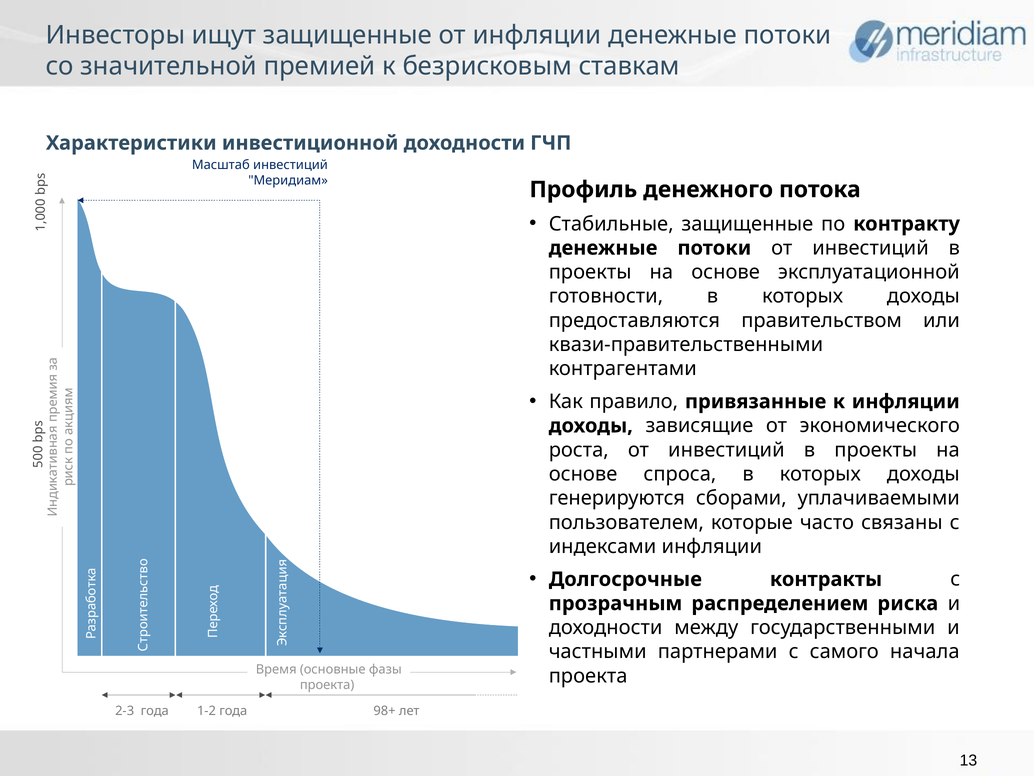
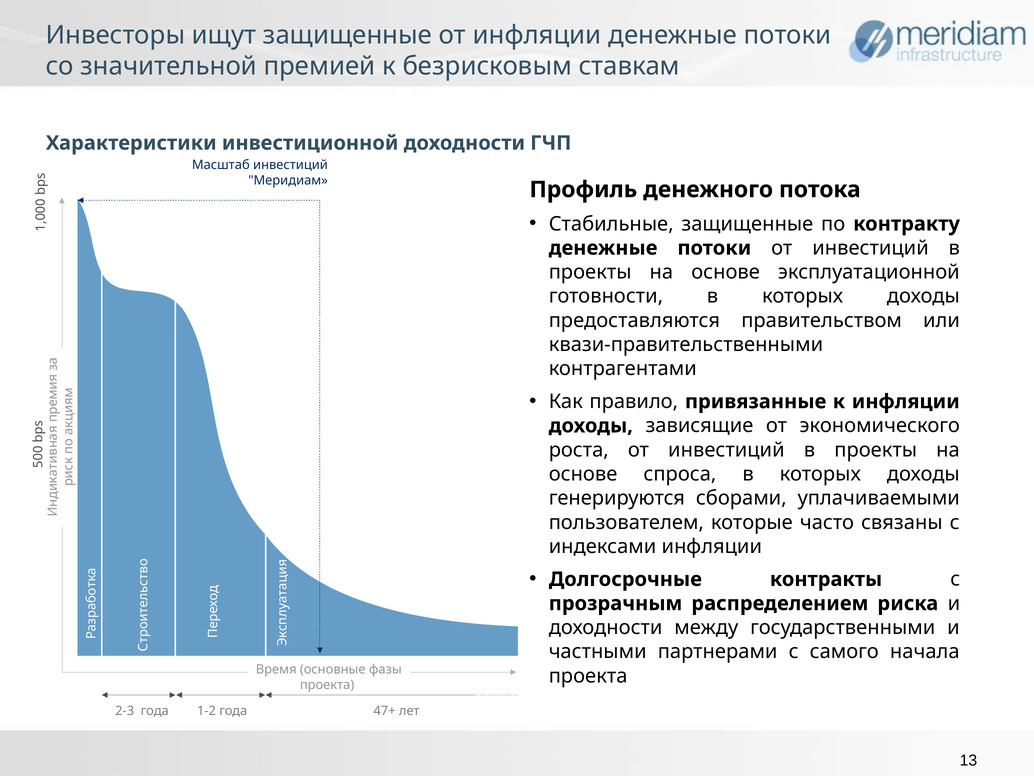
98+: 98+ -> 47+ (384, 711)
